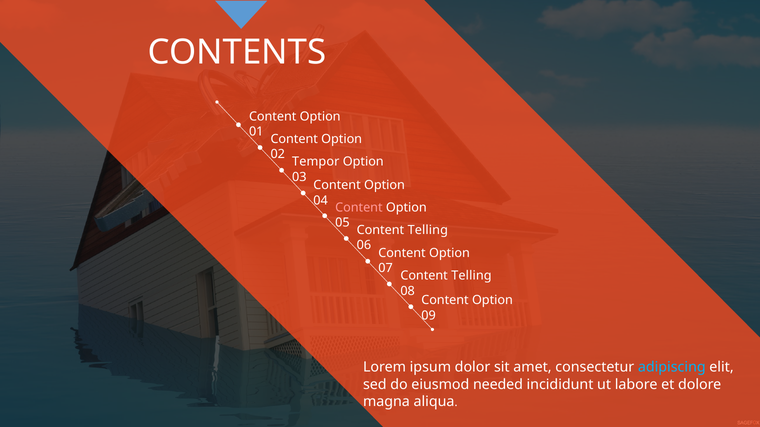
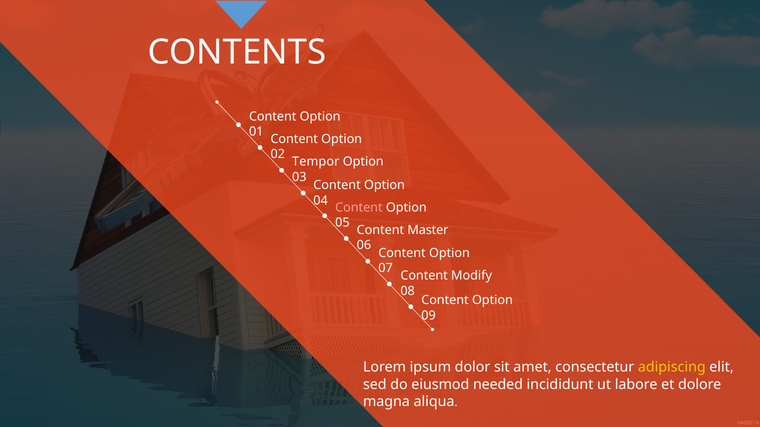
Telling: Telling -> Master (428, 230)
Telling: Telling -> Modify (472, 276)
adipiscing colour: light blue -> yellow (672, 368)
